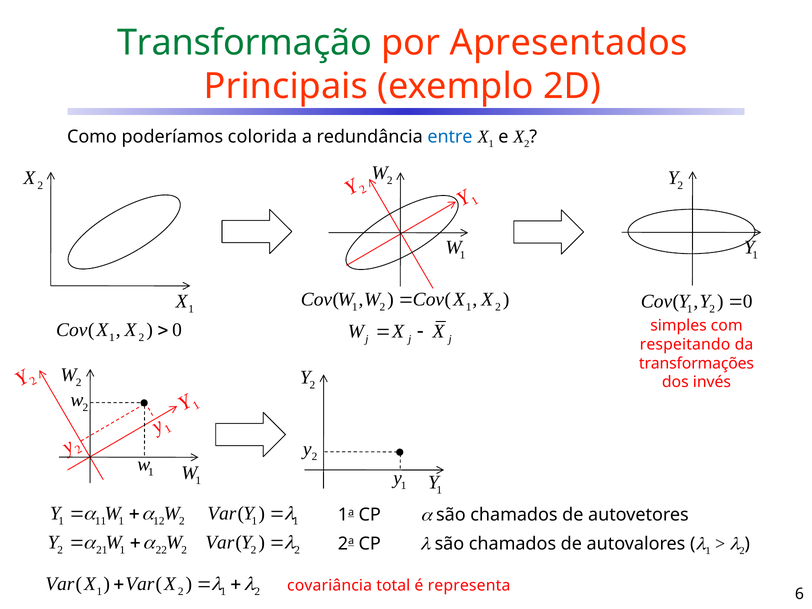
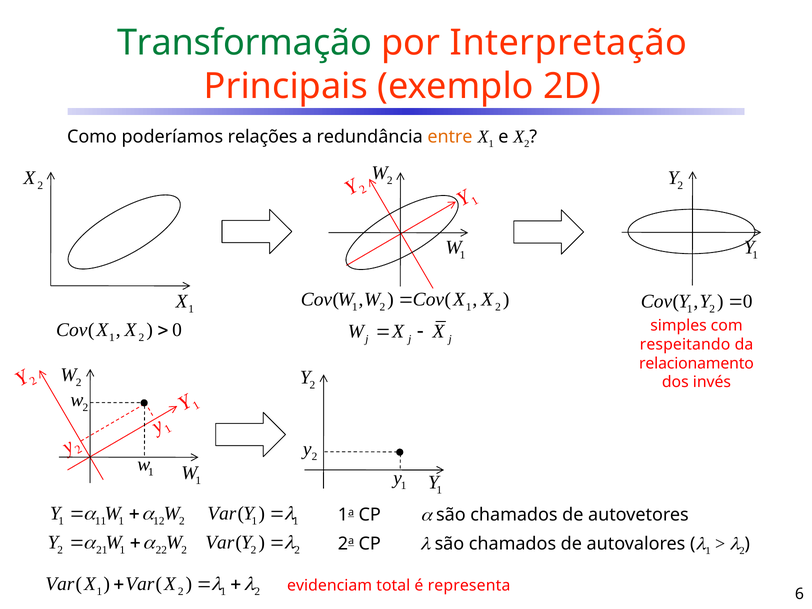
Apresentados: Apresentados -> Interpretação (569, 43)
colorida: colorida -> relações (263, 137)
entre colour: blue -> orange (450, 137)
transformações: transformações -> relacionamento (697, 363)
covariância: covariância -> evidenciam (330, 586)
